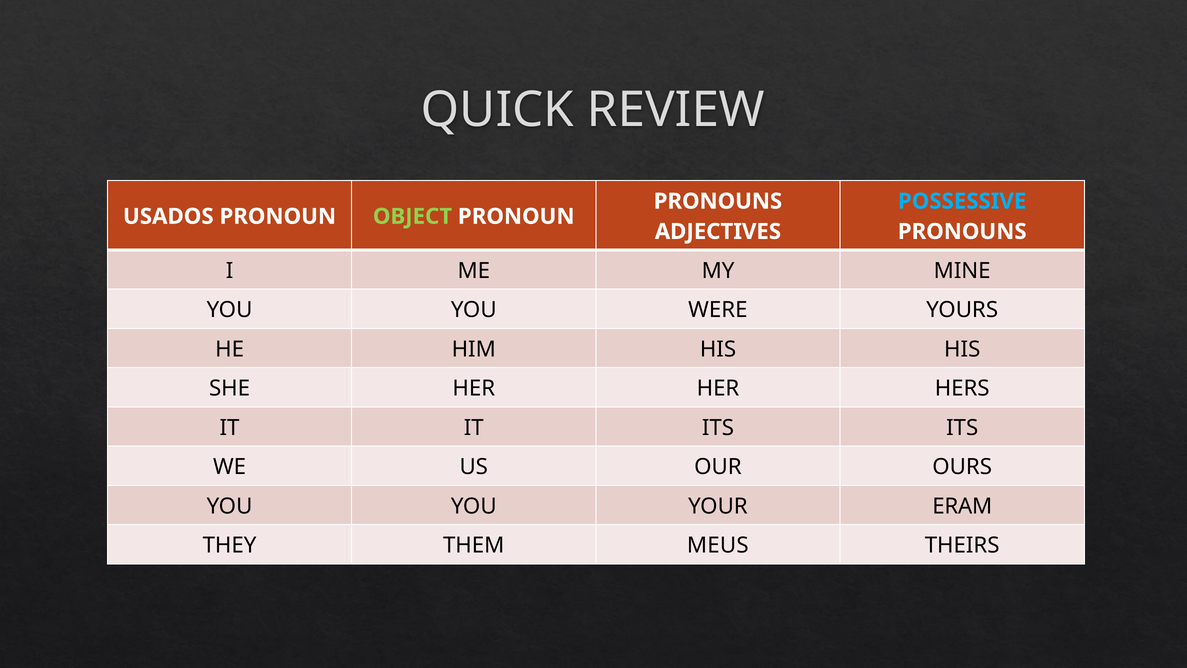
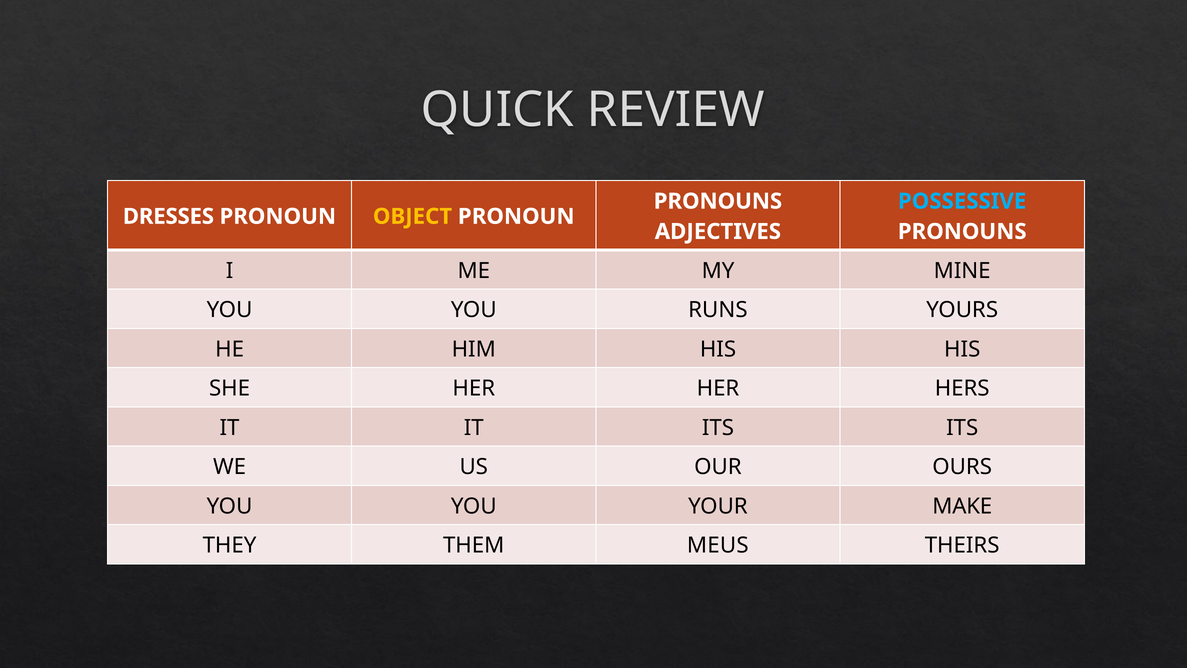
USADOS: USADOS -> DRESSES (168, 216)
OBJECT colour: light green -> yellow (413, 216)
WERE: WERE -> RUNS (718, 310)
ERAM: ERAM -> MAKE (962, 506)
